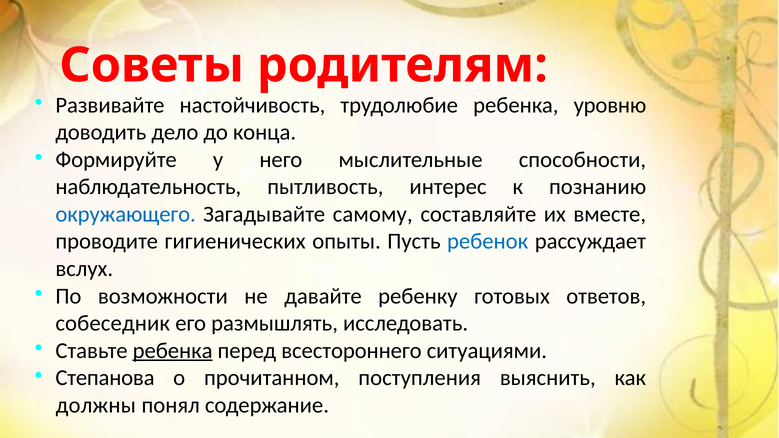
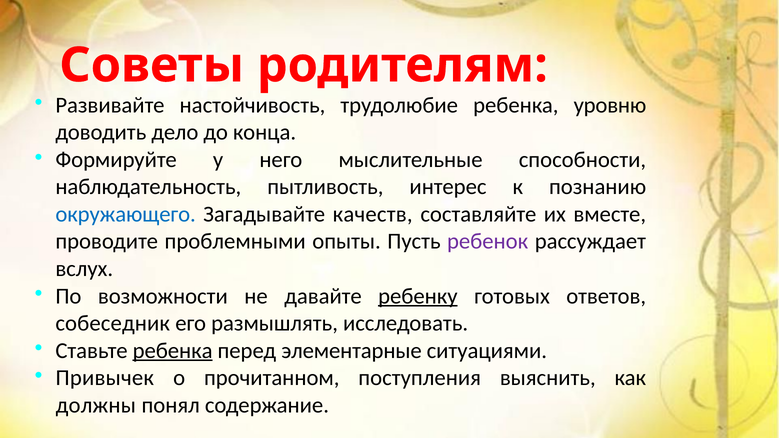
самому: самому -> качеств (373, 214)
гигиенических: гигиенических -> проблемными (235, 242)
ребенок colour: blue -> purple (488, 242)
ребенку underline: none -> present (418, 296)
всестороннего: всестороннего -> элементарные (351, 351)
Степанова: Степанова -> Привычек (105, 378)
